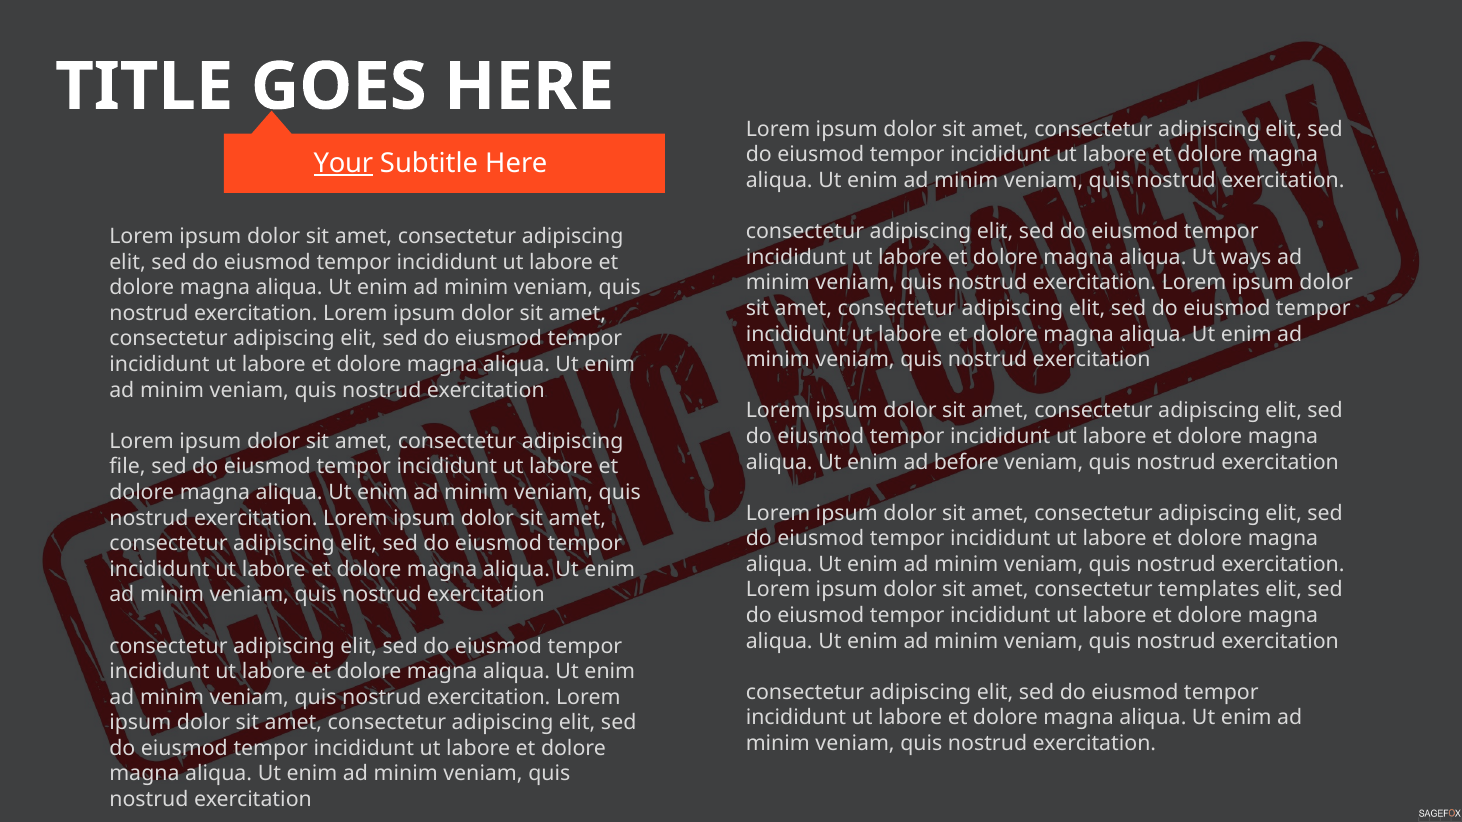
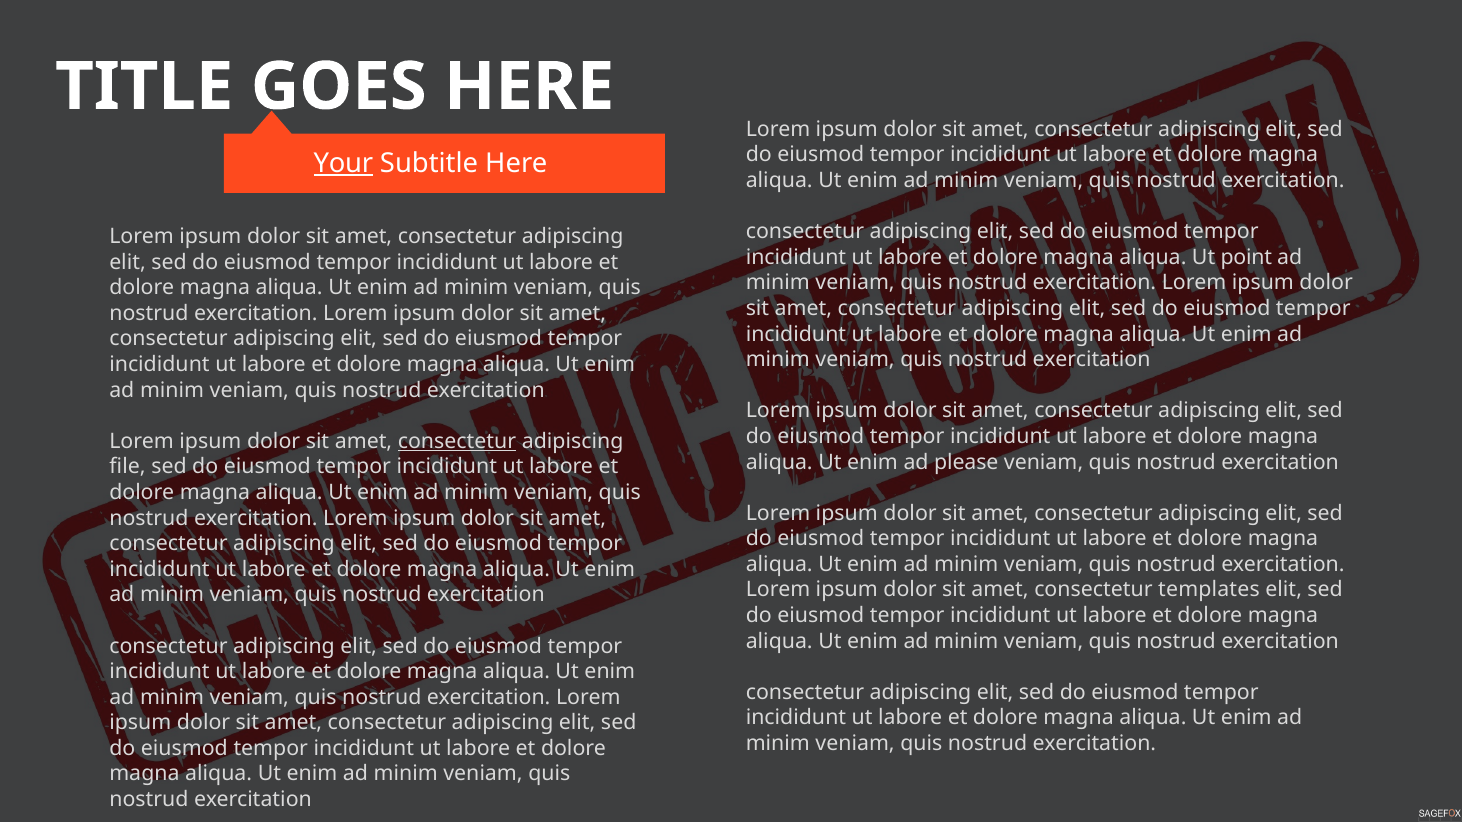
ways: ways -> point (1246, 257)
consectetur underline: none -> present (457, 441)
before: before -> please (966, 462)
